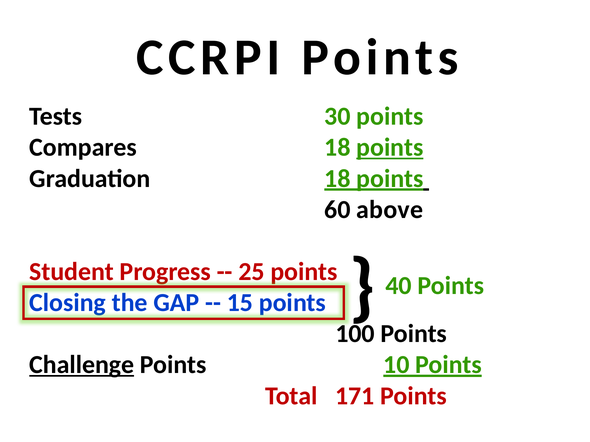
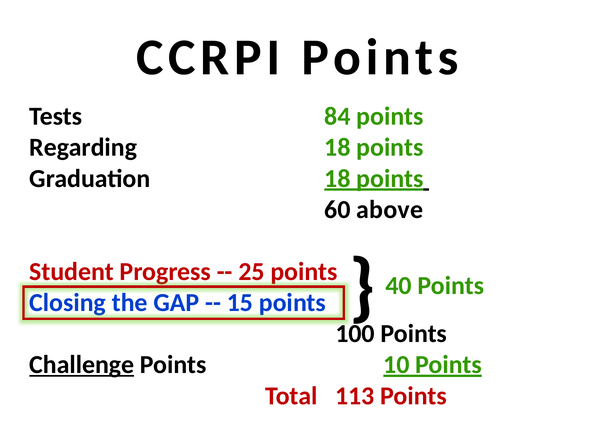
30: 30 -> 84 (337, 117)
Compares: Compares -> Regarding (83, 148)
points underline: present -> none (390, 148)
171: 171 -> 113 (355, 396)
